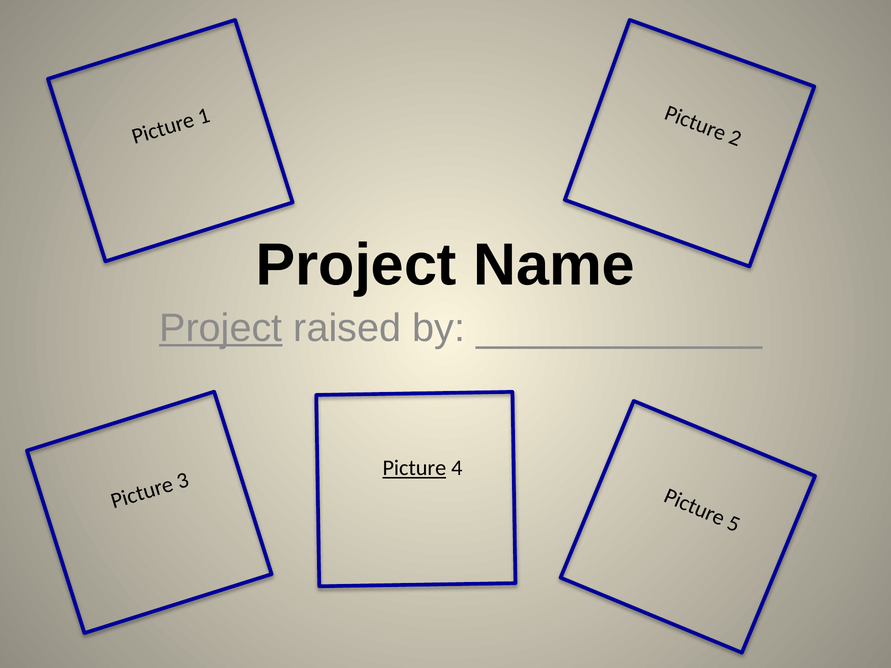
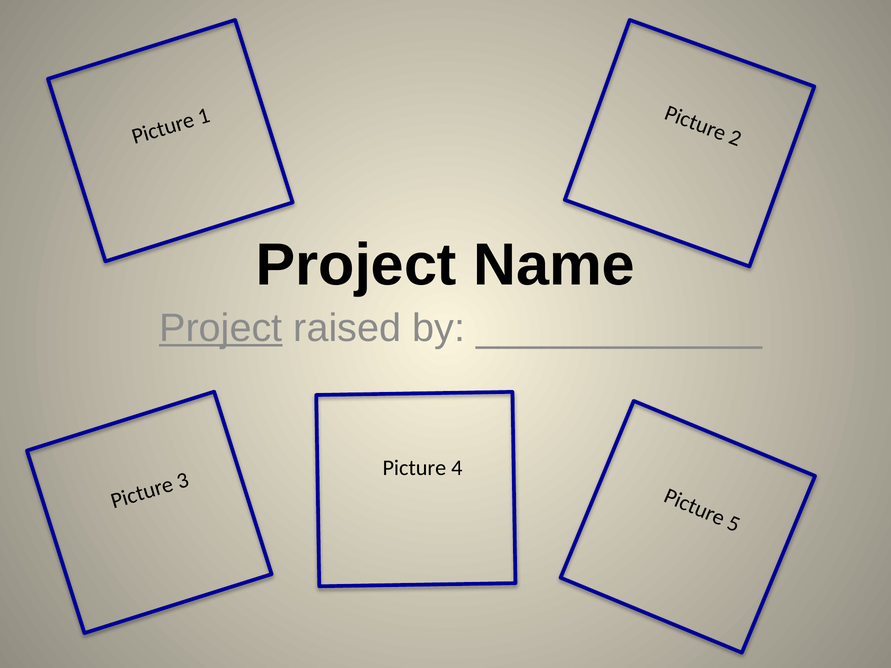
Picture underline: present -> none (414, 468)
